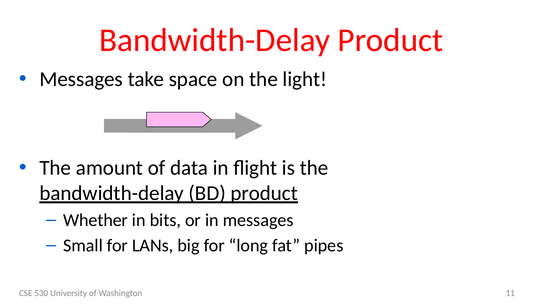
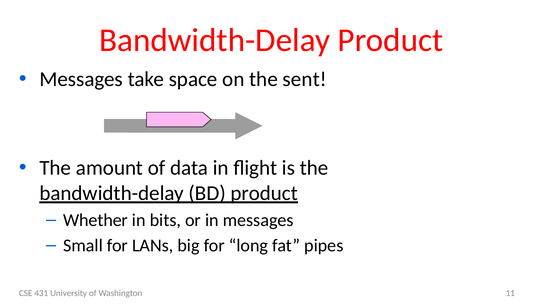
light: light -> sent (305, 79)
530: 530 -> 431 (41, 293)
